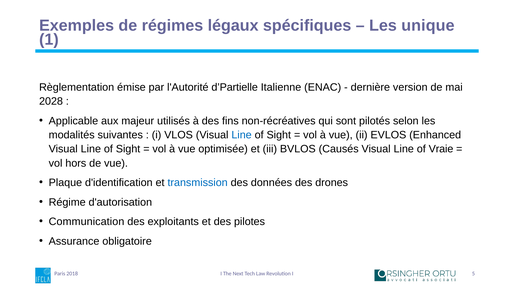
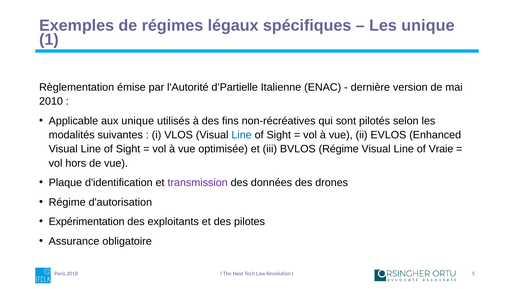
2028: 2028 -> 2010 (51, 101)
aux majeur: majeur -> unique (138, 121)
BVLOS Causés: Causés -> Régime (339, 149)
transmission colour: blue -> purple (198, 183)
Communication: Communication -> Expérimentation (87, 222)
